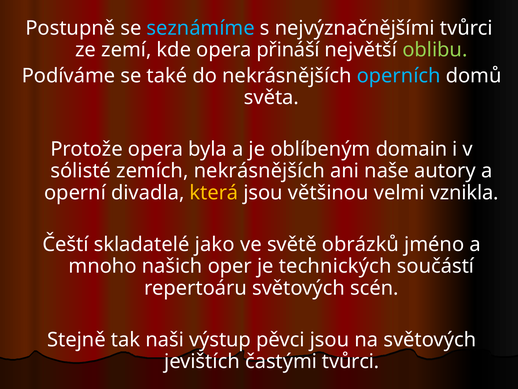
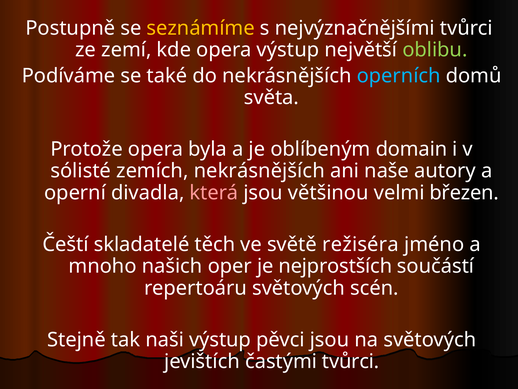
seznámíme colour: light blue -> yellow (201, 28)
opera přináší: přináší -> výstup (288, 50)
která colour: yellow -> pink (214, 193)
vznikla: vznikla -> březen (464, 193)
jako: jako -> těch (215, 244)
obrázků: obrázků -> režiséra (360, 244)
technických: technických -> nejprostších (335, 266)
